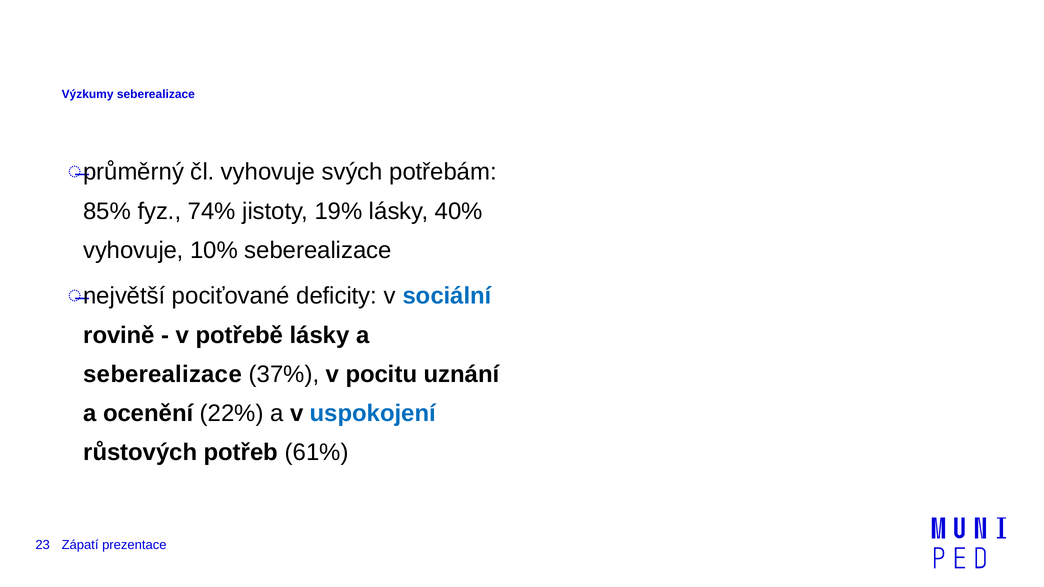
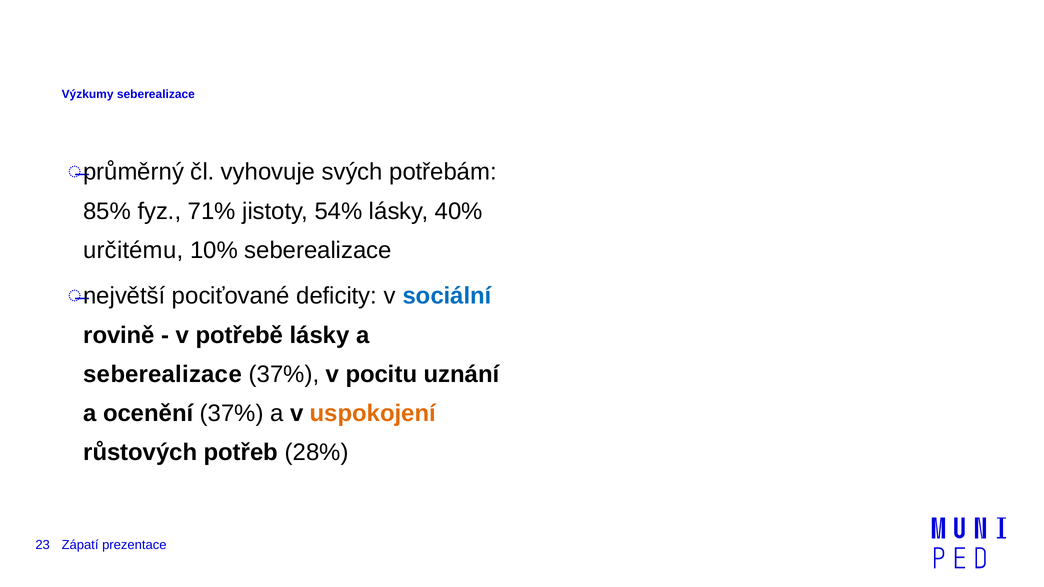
74%: 74% -> 71% (212, 211)
19%: 19% -> 54% (339, 211)
vyhovuje: vyhovuje -> určitému (133, 250)
ocenění 22%: 22% -> 37% (232, 414)
uspokojení colour: blue -> orange (373, 414)
61%: 61% -> 28% (317, 453)
